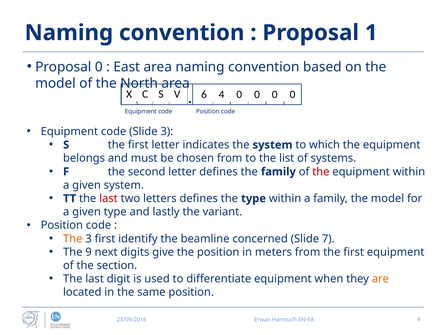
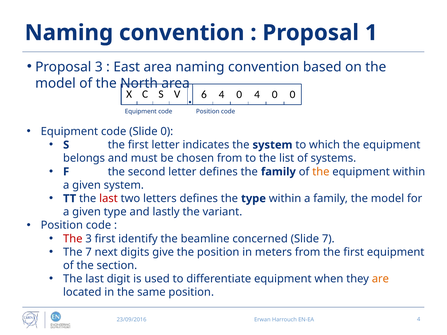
Proposal 0: 0 -> 3 (99, 67)
4 0 0: 0 -> 4 (257, 95)
Slide 3: 3 -> 0 (167, 132)
the colour: red -> orange (321, 172)
The colour: orange -> red (73, 239)
The 9: 9 -> 7 (89, 252)
